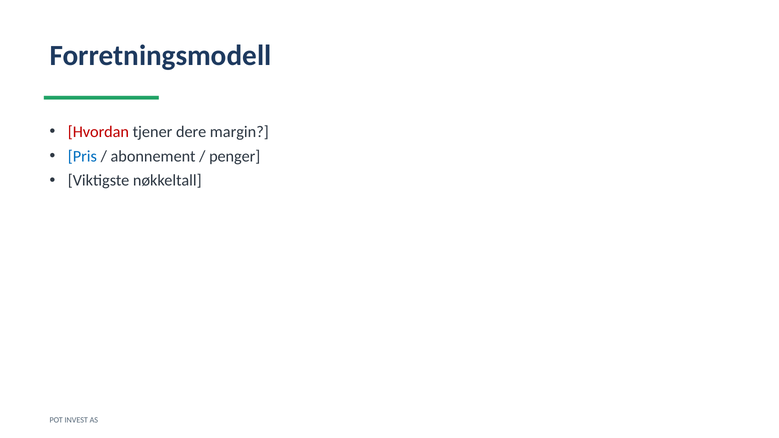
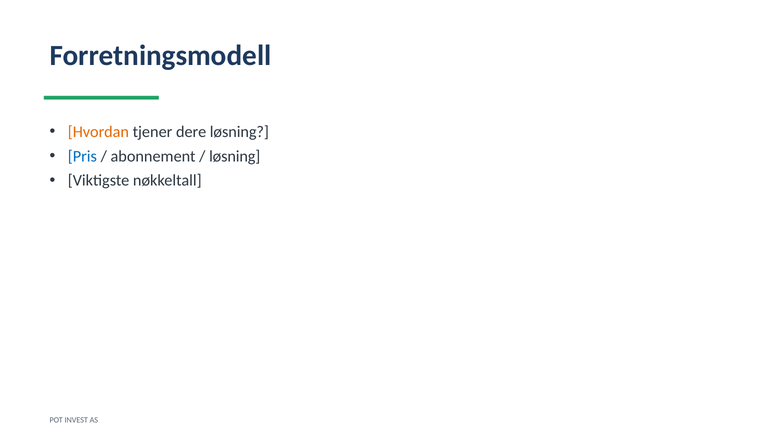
Hvordan colour: red -> orange (98, 132)
dere margin: margin -> løsning (239, 132)
penger: penger -> løsning (235, 156)
